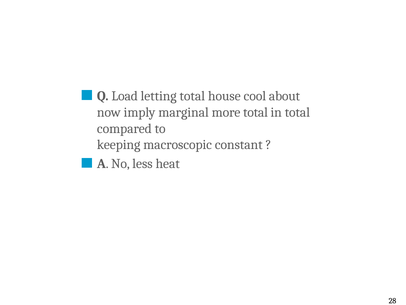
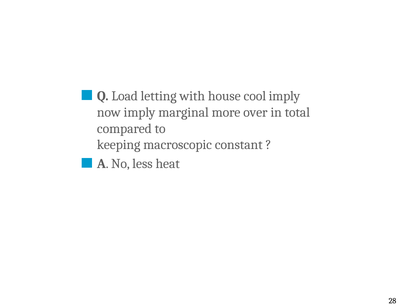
letting total: total -> with (192, 96)
cool about: about -> imply (284, 96)
more total: total -> over (255, 112)
